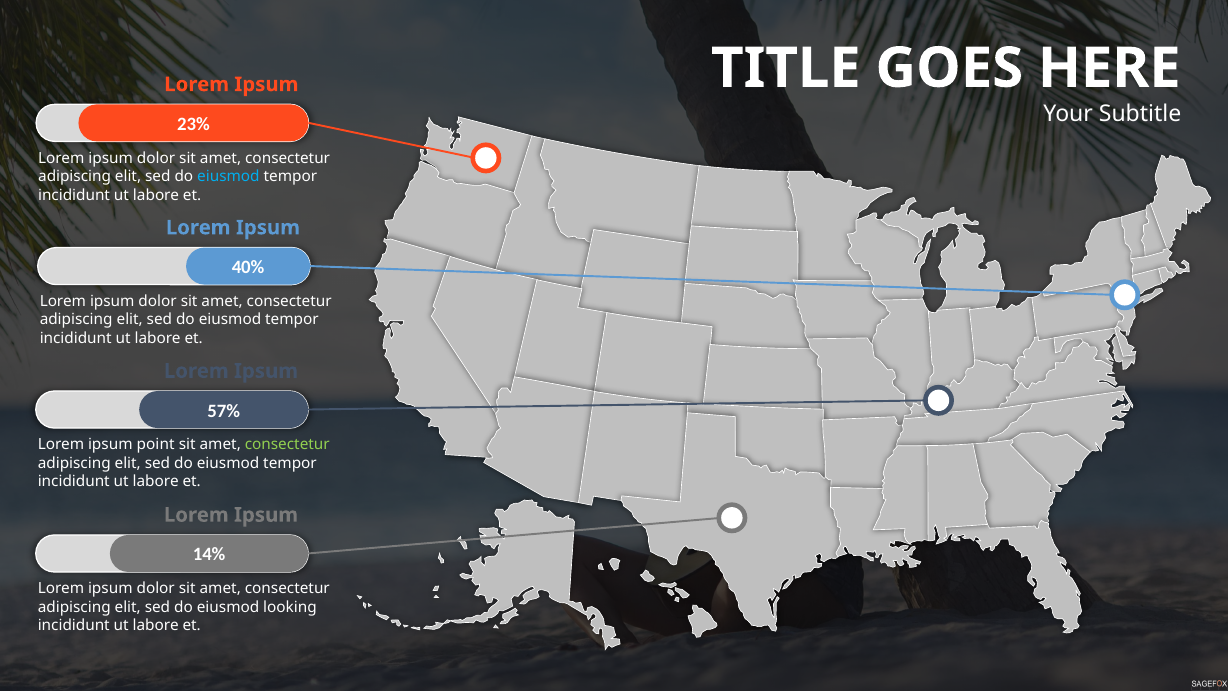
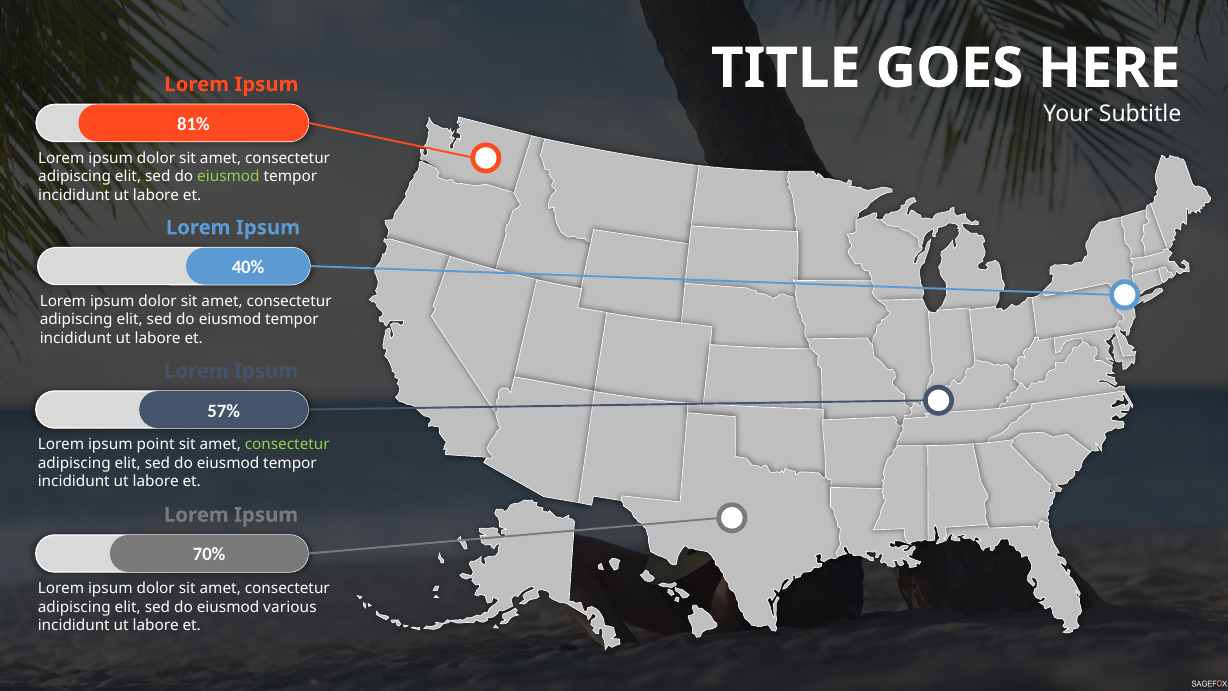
23%: 23% -> 81% (193, 124)
eiusmod colour: light blue -> light green (228, 177)
14%: 14% -> 70% (209, 555)
looking: looking -> various (290, 607)
